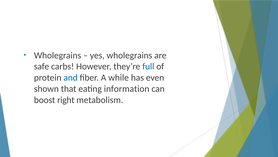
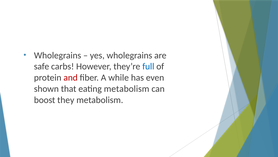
and colour: blue -> red (71, 77)
eating information: information -> metabolism (127, 88)
right: right -> they (66, 100)
